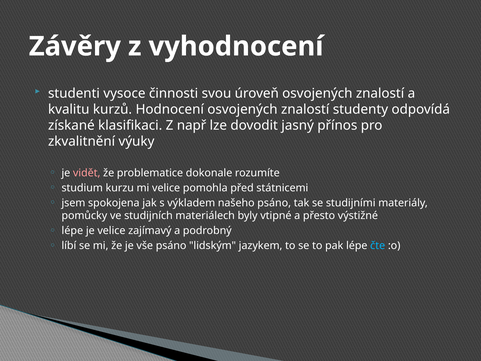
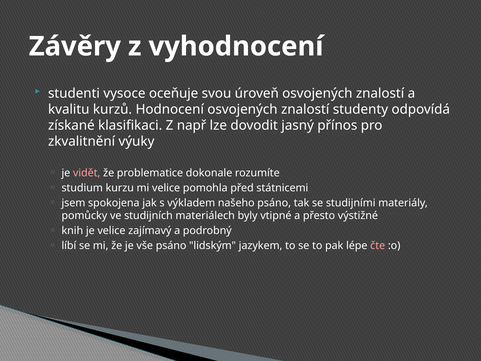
činnosti: činnosti -> oceňuje (174, 93)
lépe: lépe -> knih (72, 231)
čte colour: light blue -> pink (378, 246)
